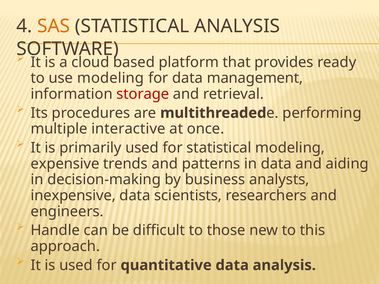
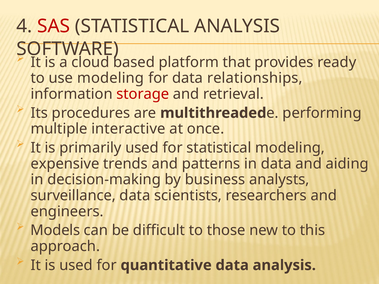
SAS colour: orange -> red (54, 26)
management: management -> relationships (255, 78)
inexpensive: inexpensive -> surveillance (73, 196)
Handle: Handle -> Models (55, 231)
